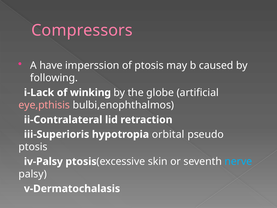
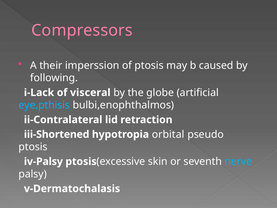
have: have -> their (51, 65)
winking: winking -> visceral (90, 92)
eye,pthisis colour: pink -> light blue (44, 105)
iii-Superioris: iii-Superioris -> iii-Shortened (57, 134)
